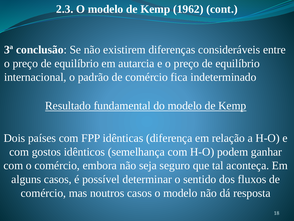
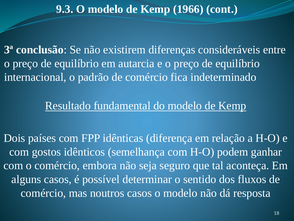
2.3: 2.3 -> 9.3 (65, 9)
1962: 1962 -> 1966 (188, 9)
